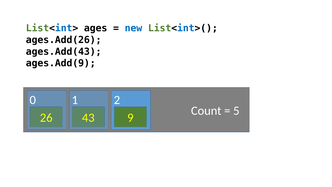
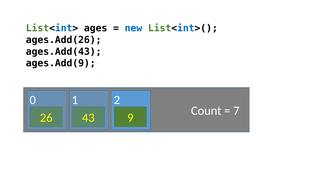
5: 5 -> 7 (236, 111)
